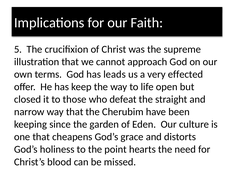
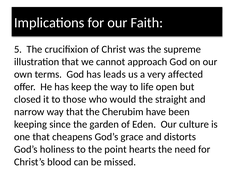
effected: effected -> affected (185, 74)
defeat: defeat -> would (123, 99)
